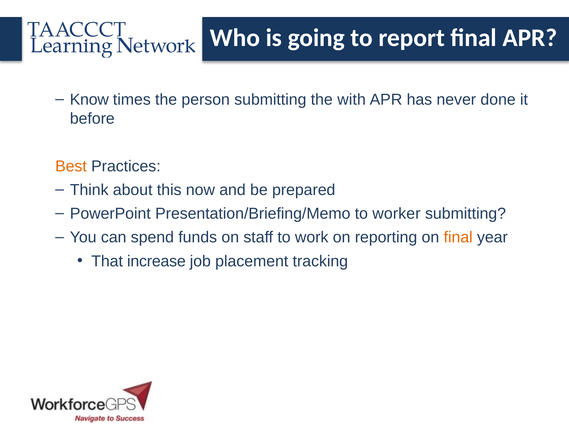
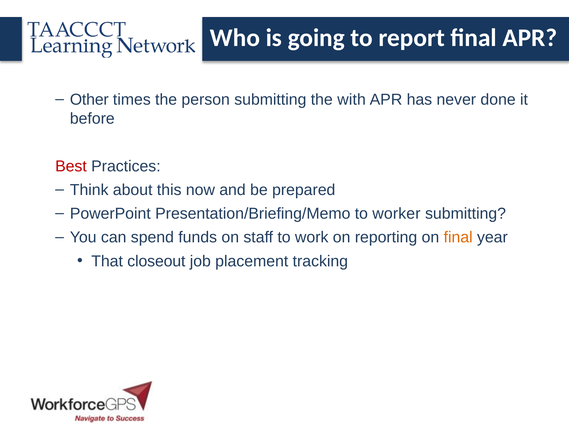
Know: Know -> Other (89, 100)
Best colour: orange -> red (71, 166)
increase: increase -> closeout (156, 261)
